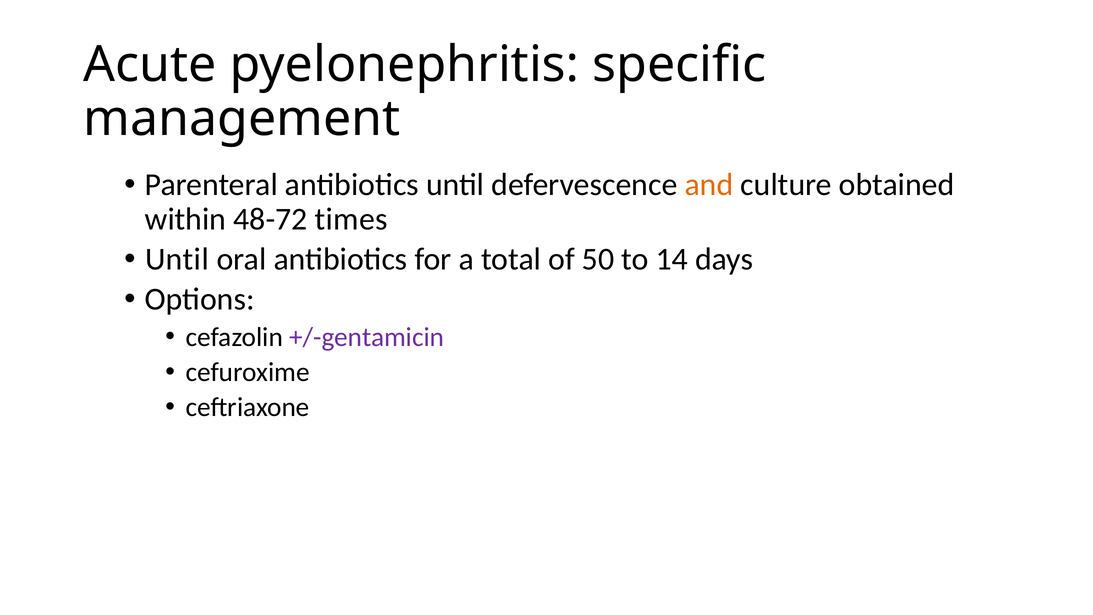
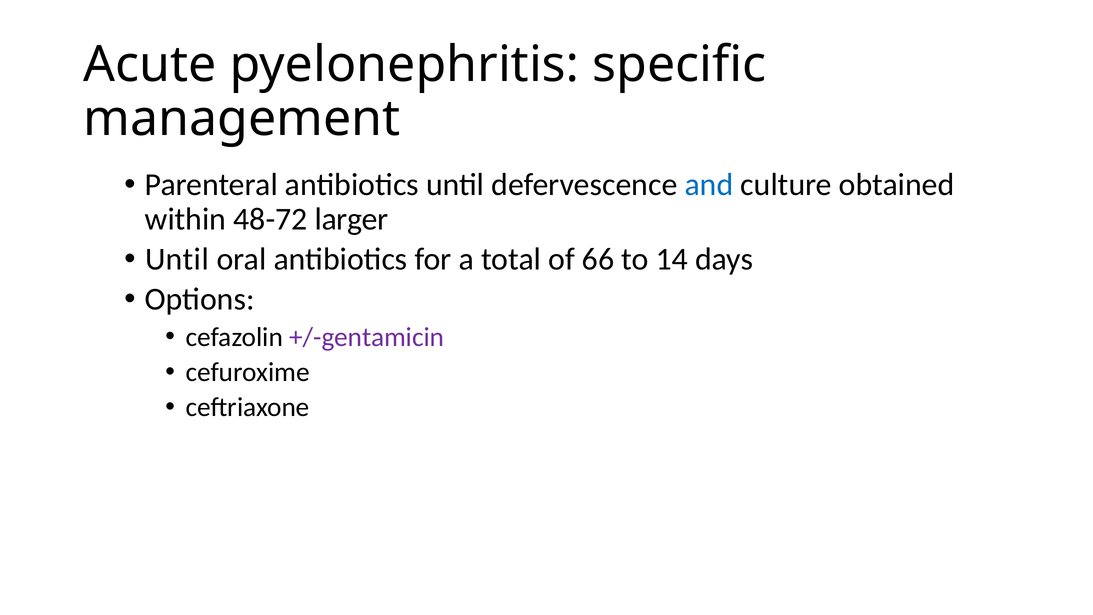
and colour: orange -> blue (709, 185)
times: times -> larger (352, 219)
50: 50 -> 66 (598, 259)
